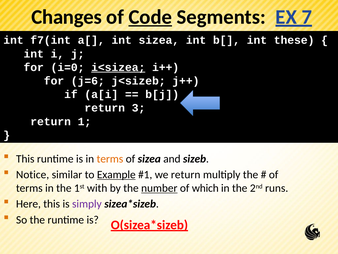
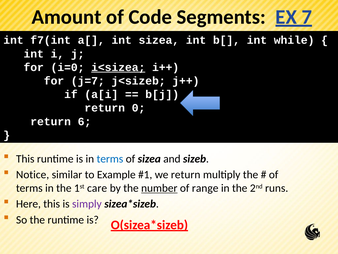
Changes: Changes -> Amount (66, 17)
Code underline: present -> none (150, 17)
these: these -> while (294, 40)
j=6: j=6 -> j=7 (88, 81)
3: 3 -> 0 (139, 108)
1: 1 -> 6 (84, 121)
terms colour: orange -> blue (110, 159)
Example underline: present -> none (116, 174)
with: with -> care (97, 188)
which: which -> range (205, 188)
